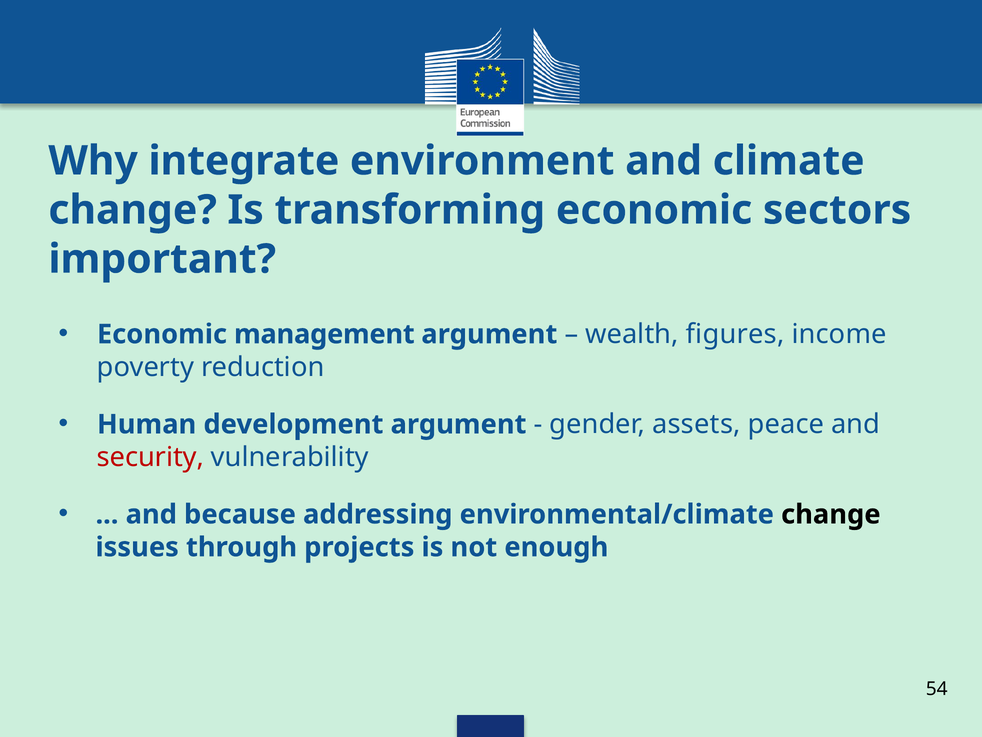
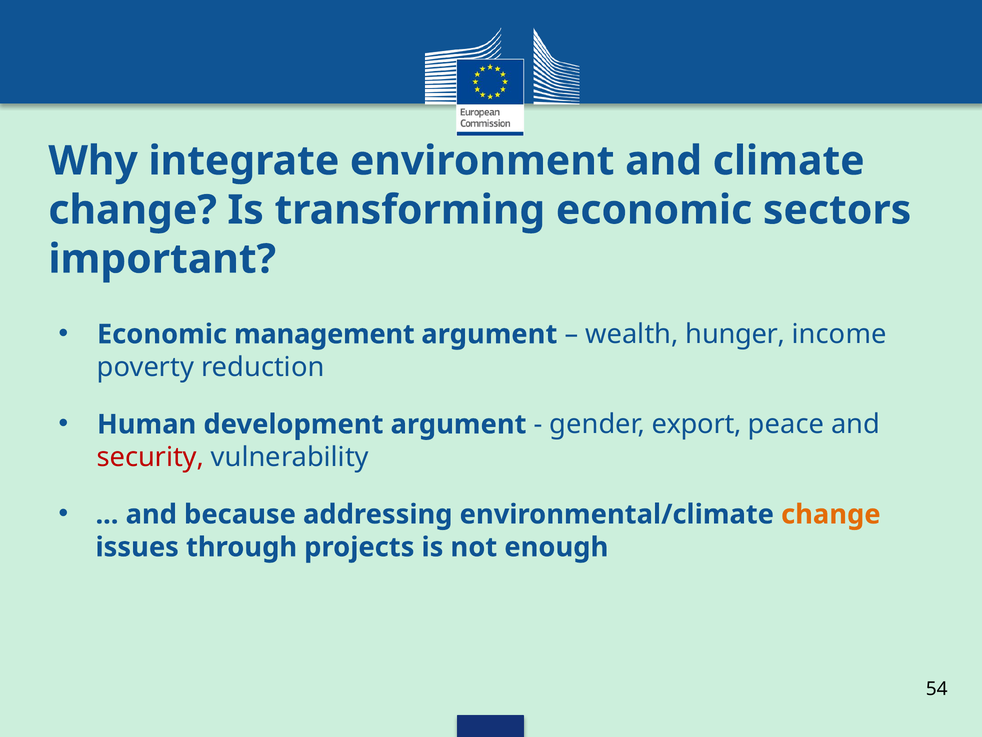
figures: figures -> hunger (735, 334)
assets: assets -> export (697, 424)
change colour: black -> orange (831, 514)
